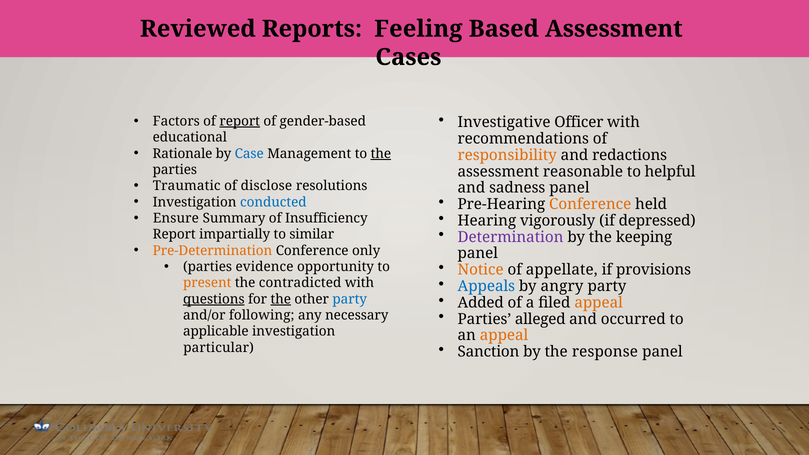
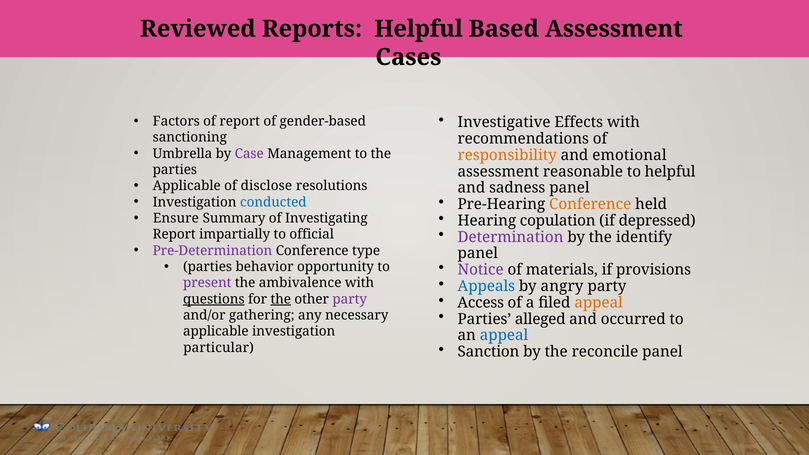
Reports Feeling: Feeling -> Helpful (419, 29)
Officer: Officer -> Effects (579, 122)
report underline: present -> none (240, 121)
educational: educational -> sanctioning (190, 137)
Rationale: Rationale -> Umbrella (183, 154)
Case colour: blue -> purple (249, 154)
the underline: present -> none (381, 154)
redactions: redactions -> emotional (629, 155)
Traumatic: Traumatic -> Applicable (187, 186)
vigorously: vigorously -> copulation (558, 221)
Insufficiency: Insufficiency -> Investigating (326, 218)
keeping: keeping -> identify (644, 237)
similar: similar -> official (312, 234)
Pre-Determination colour: orange -> purple (213, 251)
only: only -> type (366, 251)
evidence: evidence -> behavior (265, 267)
Notice colour: orange -> purple (481, 270)
appellate: appellate -> materials (562, 270)
present colour: orange -> purple (207, 283)
contradicted: contradicted -> ambivalence (300, 283)
Added: Added -> Access (481, 303)
party colour: blue -> purple (350, 299)
following: following -> gathering (262, 315)
appeal colour: orange -> blue (504, 335)
response: response -> reconcile (605, 352)
